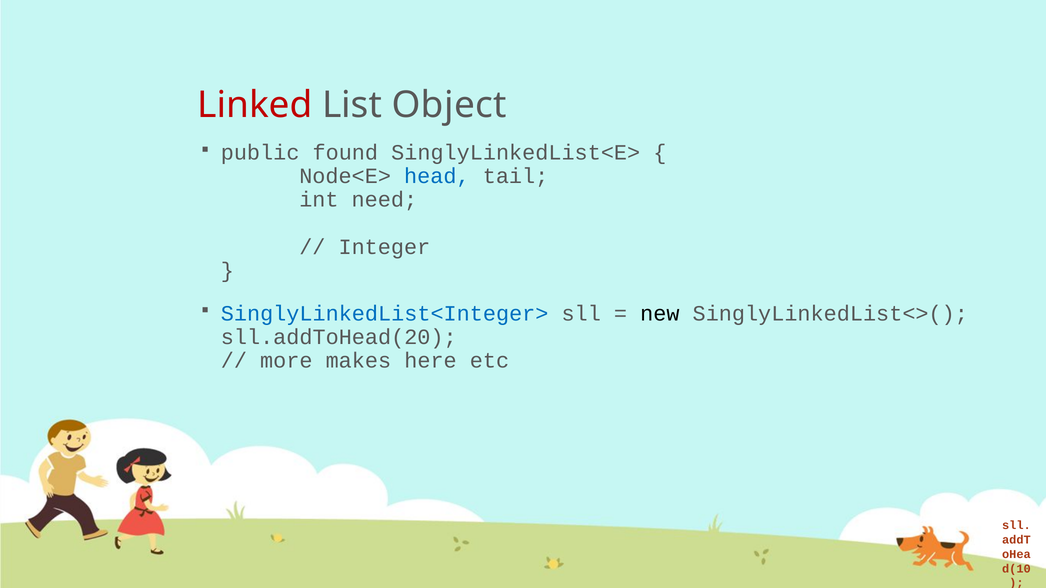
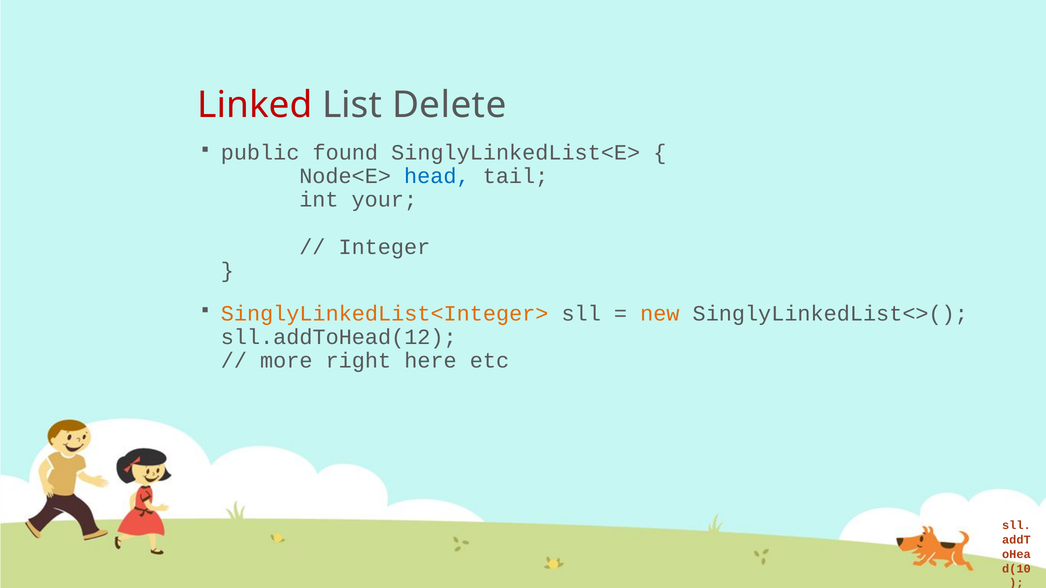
Object: Object -> Delete (449, 105)
need: need -> your (384, 200)
SinglyLinkedList<Integer> colour: blue -> orange (385, 314)
new colour: black -> orange (660, 314)
sll.addToHead(20: sll.addToHead(20 -> sll.addToHead(12 (339, 337)
makes: makes -> right (358, 361)
